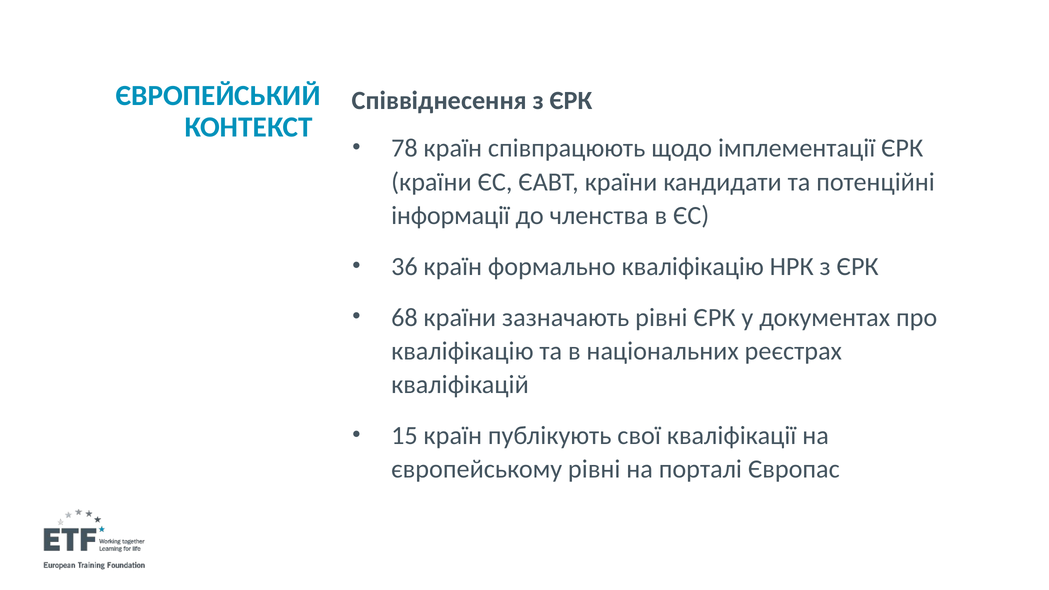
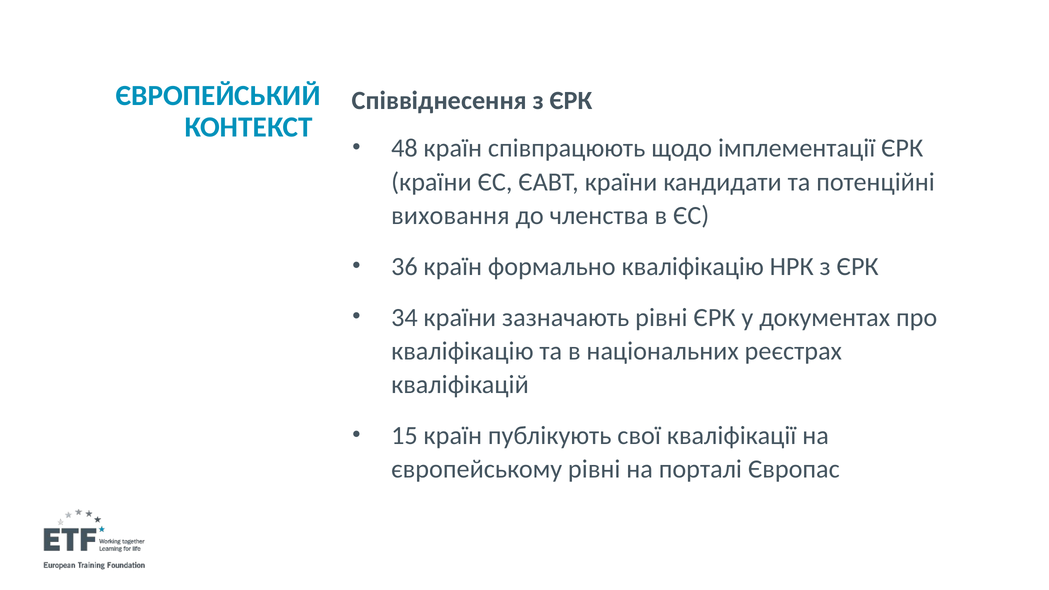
78: 78 -> 48 (404, 148)
інформації: інформації -> виховання (450, 216)
68: 68 -> 34 (404, 317)
